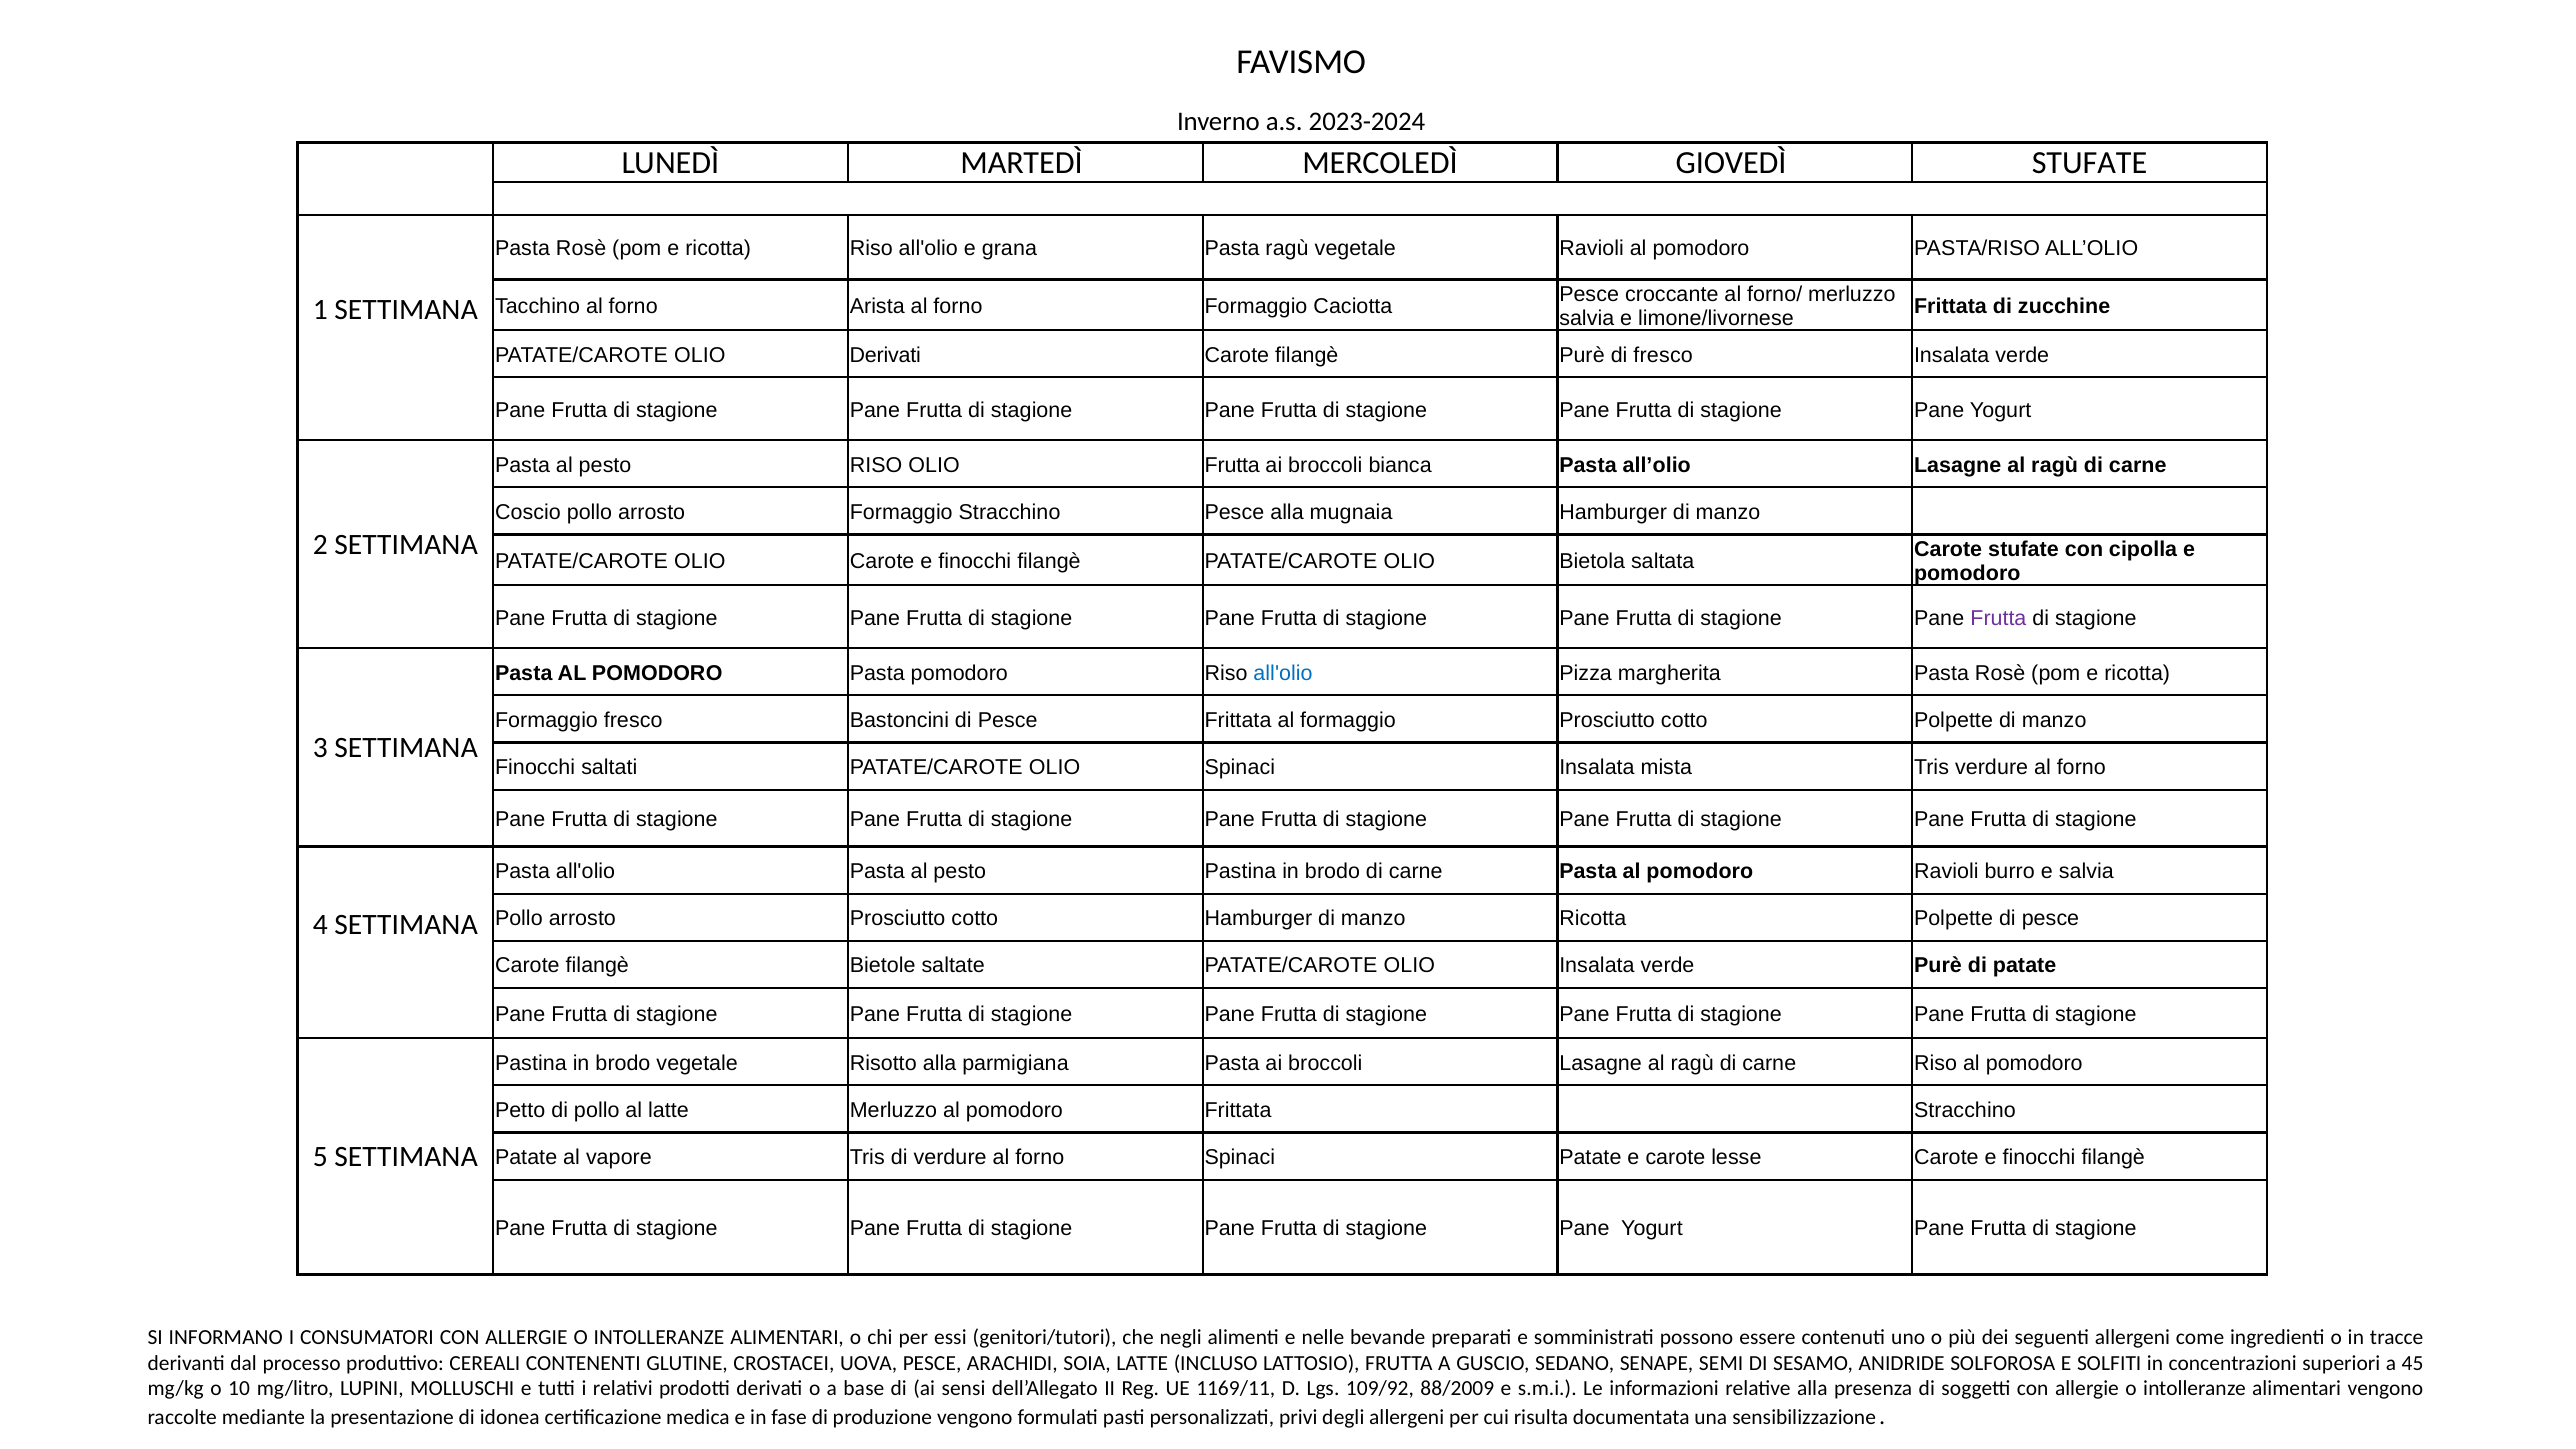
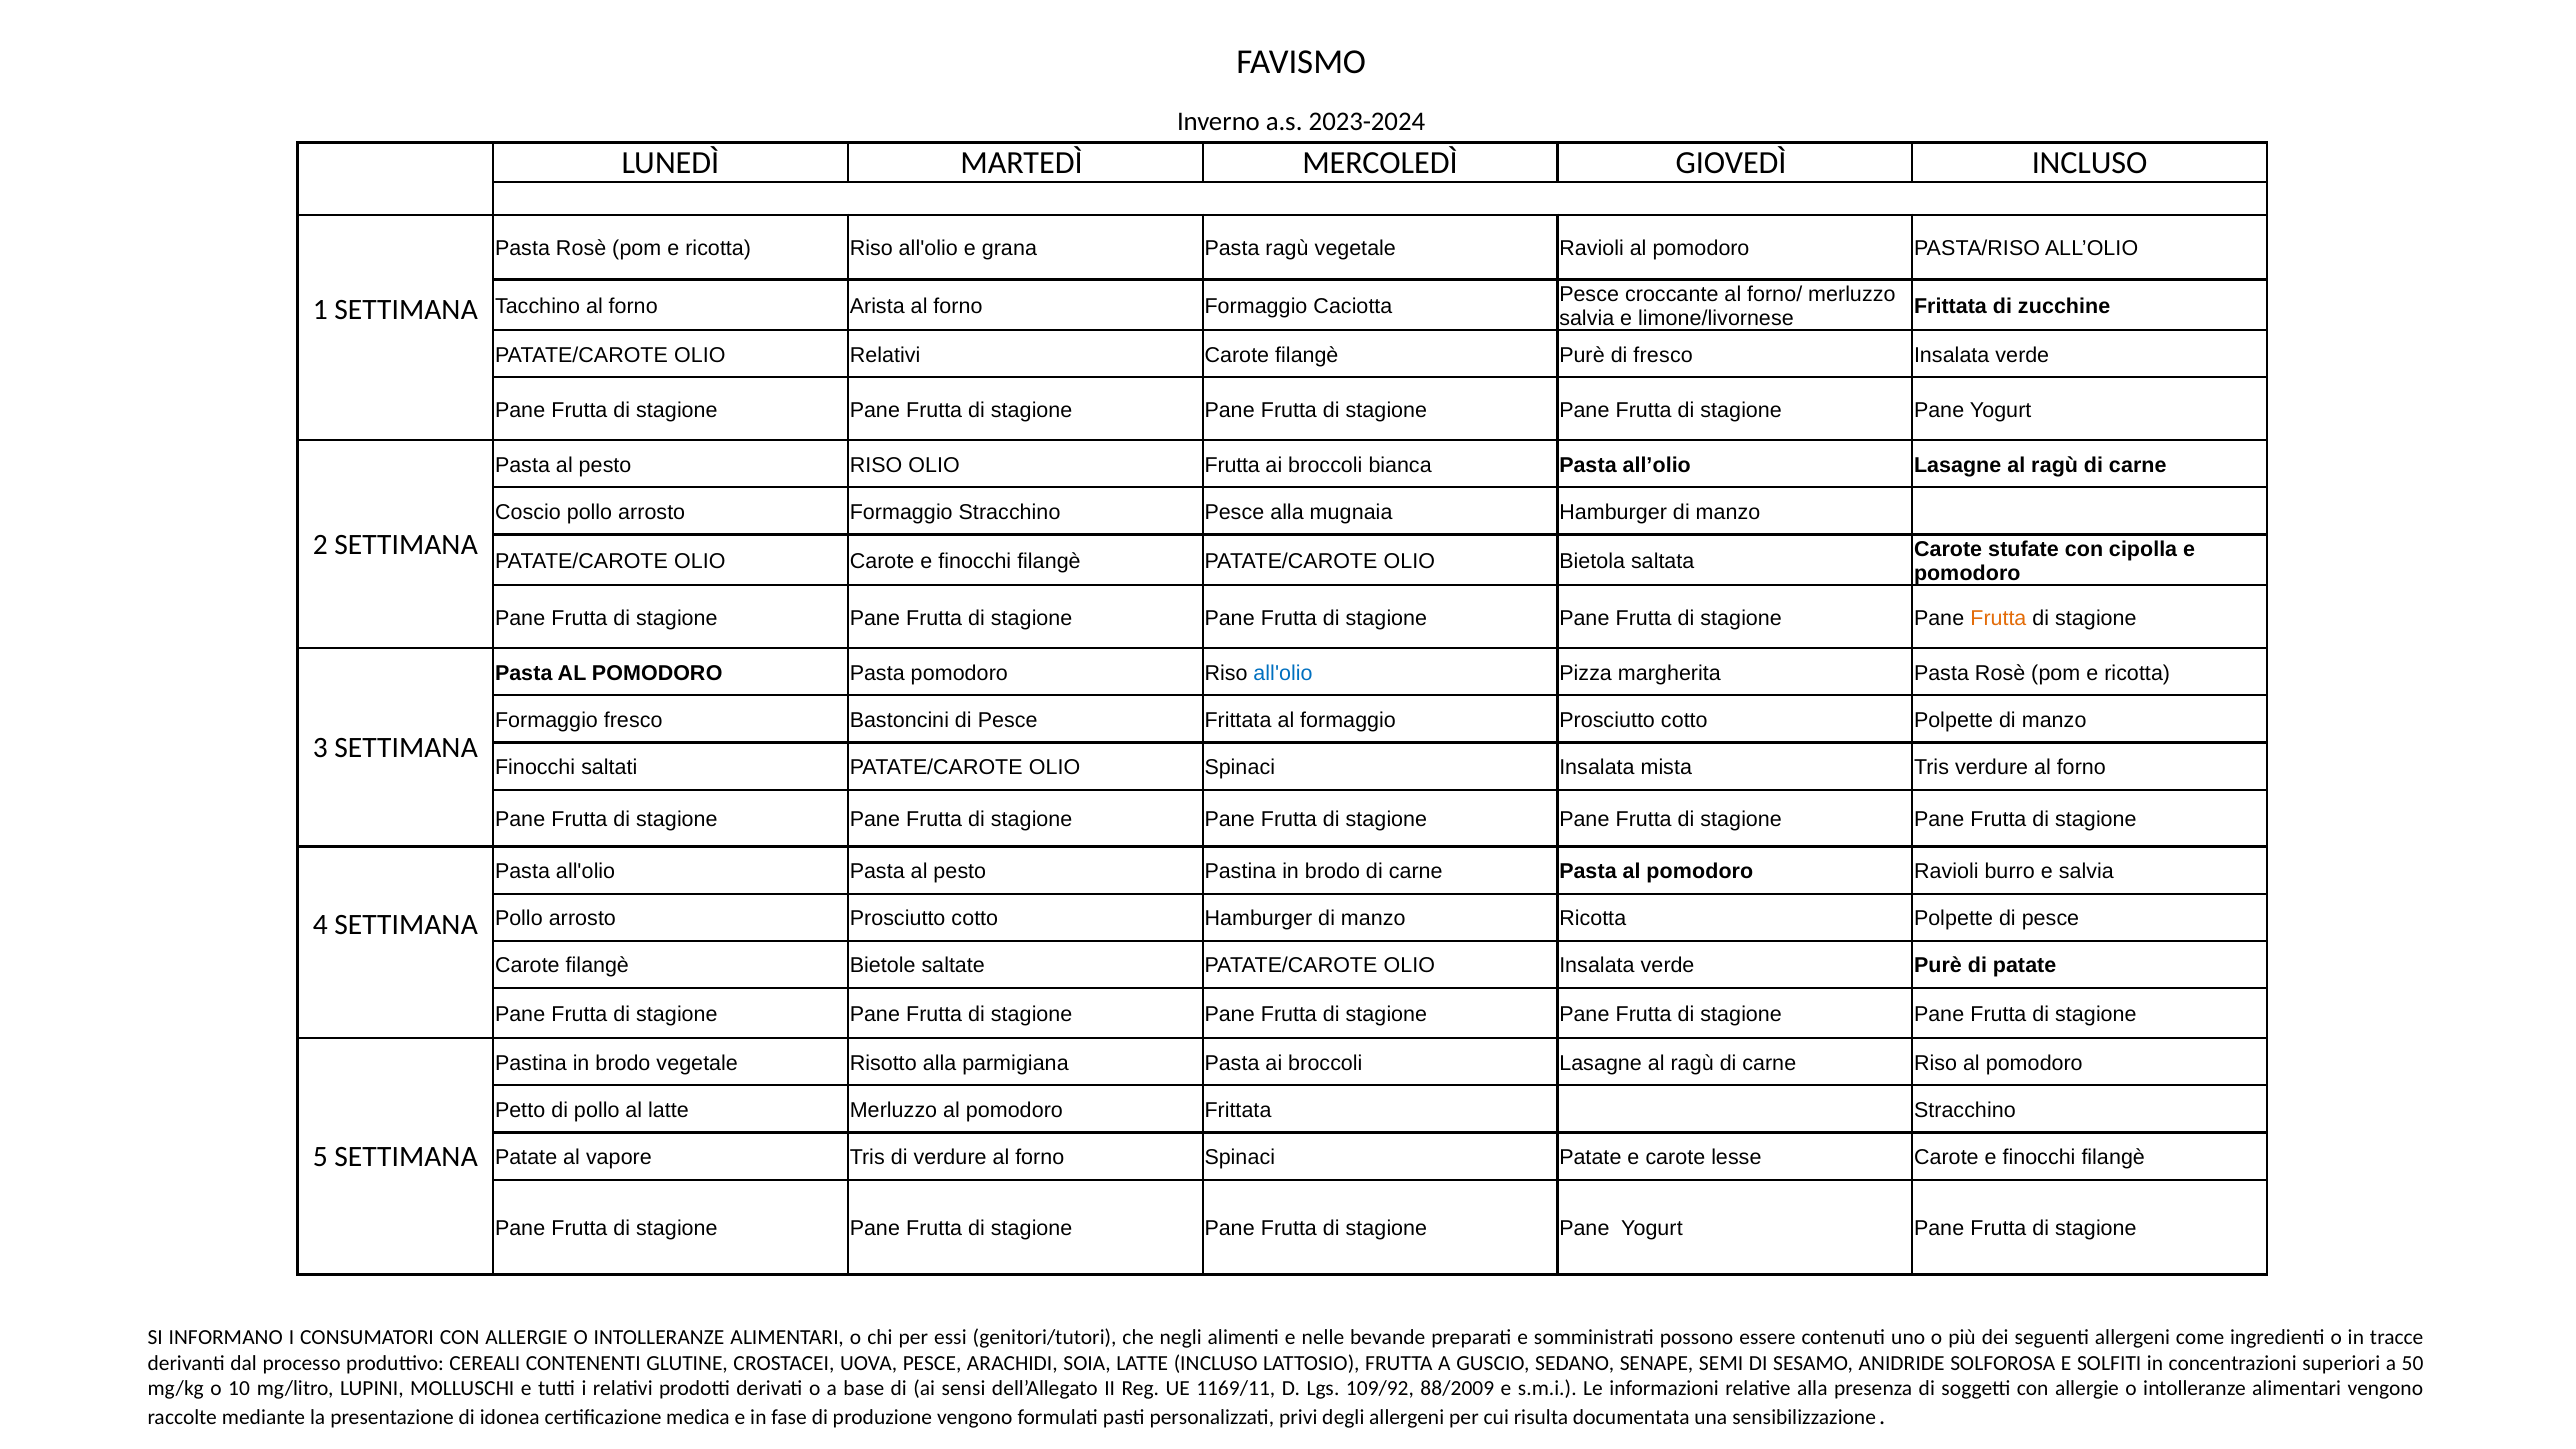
GIOVEDÌ STUFATE: STUFATE -> INCLUSO (2090, 163)
OLIO Derivati: Derivati -> Relativi (885, 355)
Frutta colour: purple -> orange (1998, 618)
45: 45 -> 50 (2413, 1363)
